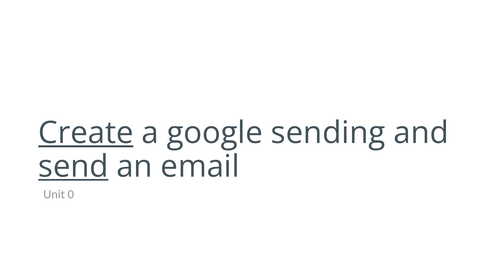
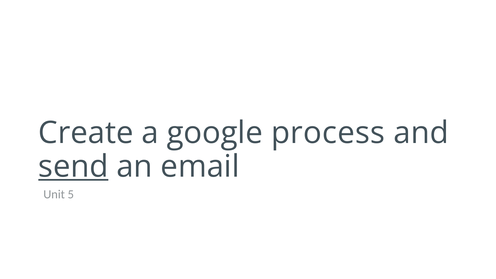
Create underline: present -> none (86, 133)
sending: sending -> process (328, 133)
0: 0 -> 5 (71, 195)
